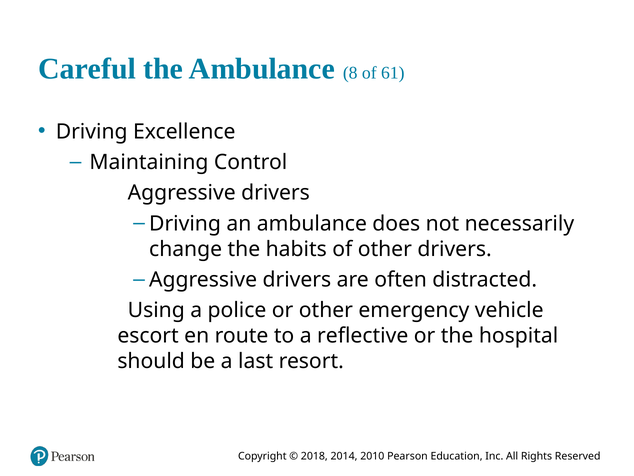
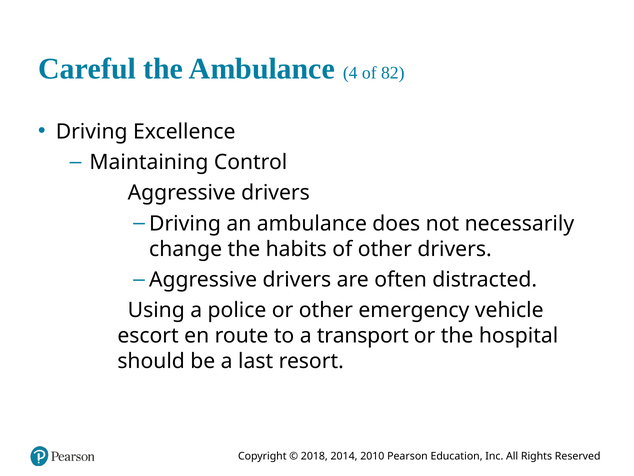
8: 8 -> 4 (350, 73)
61: 61 -> 82 (393, 73)
reflective: reflective -> transport (363, 335)
